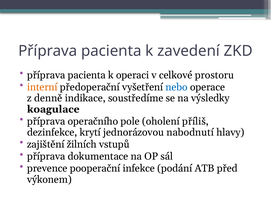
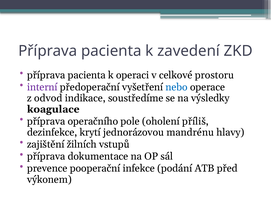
interní colour: orange -> purple (42, 87)
denně: denně -> odvod (48, 98)
nabodnutí: nabodnutí -> mandrénu (190, 132)
